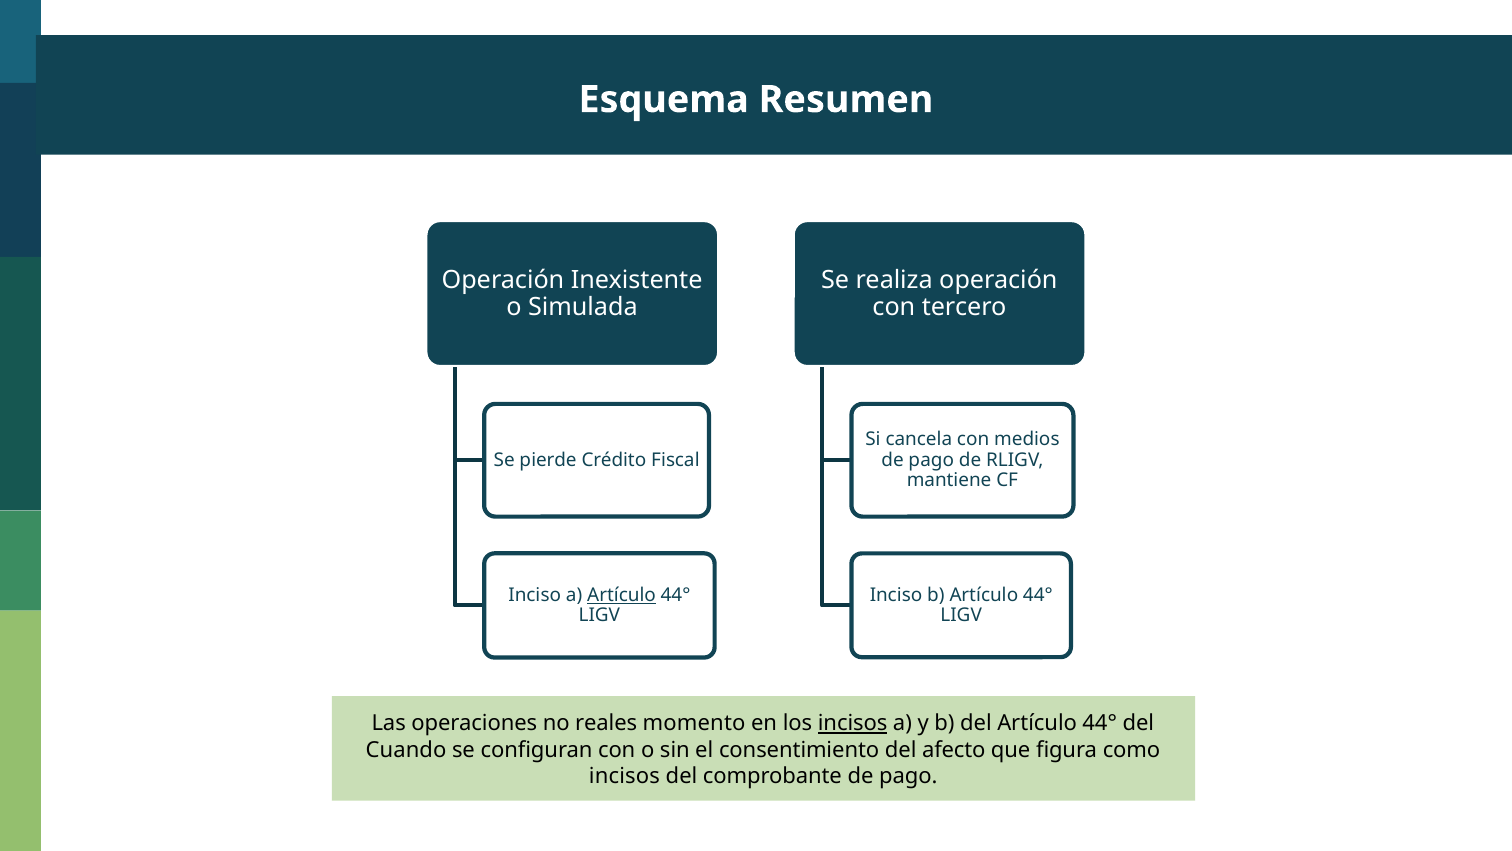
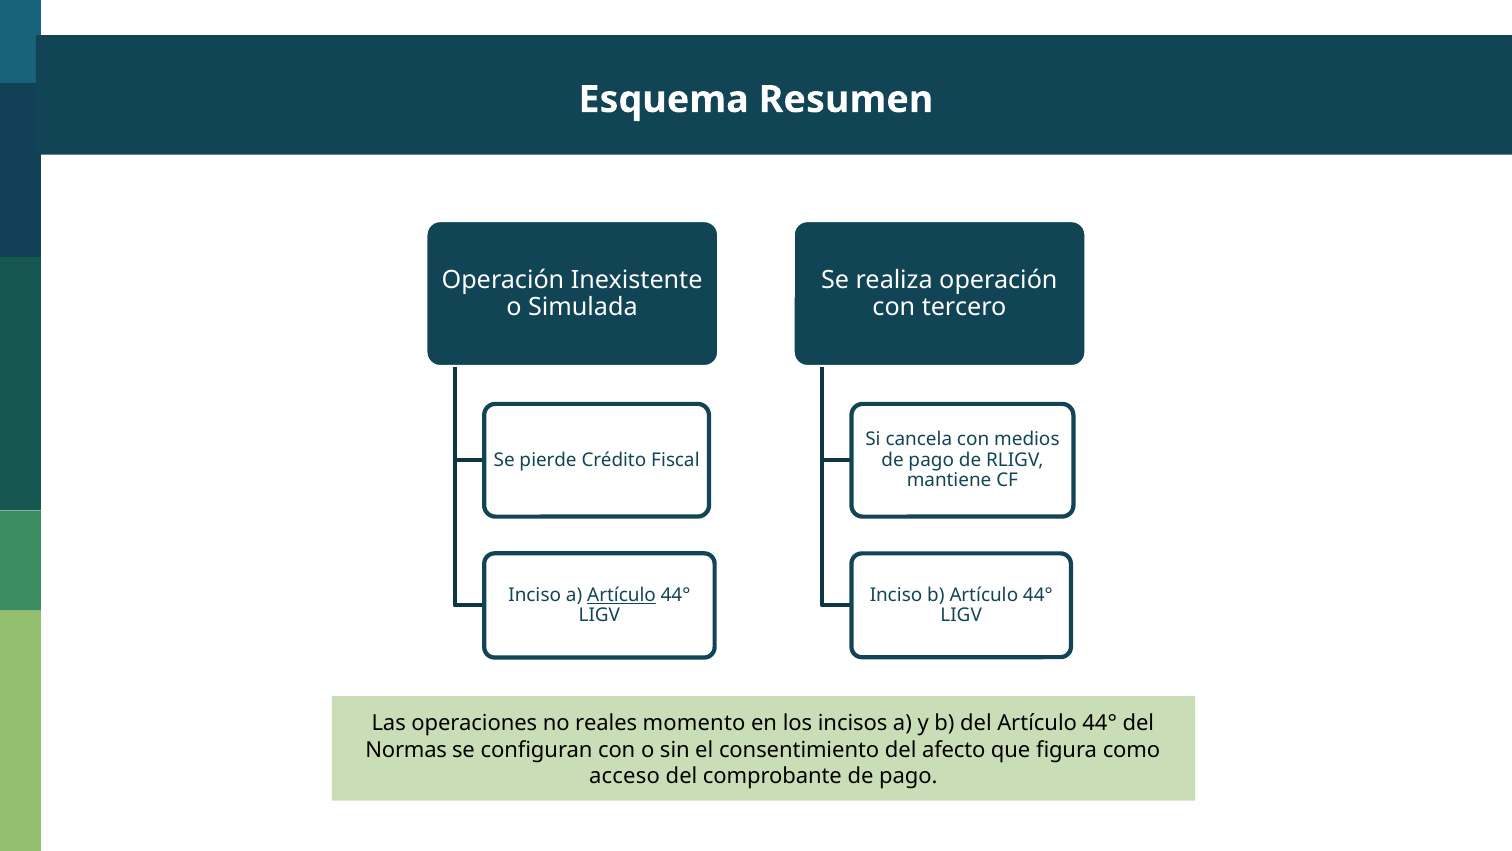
incisos underline: present -> none (853, 723)
Cuando: Cuando -> Normas (406, 750)
incisos: incisos -> acceso (624, 776)
